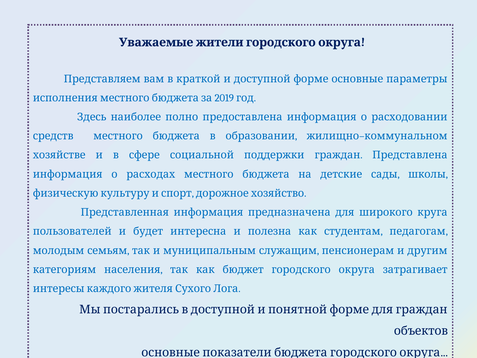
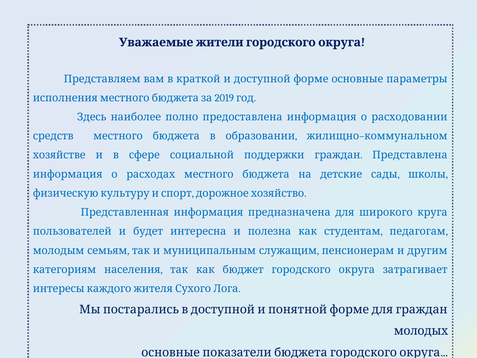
объектов: объектов -> молодых (421, 331)
